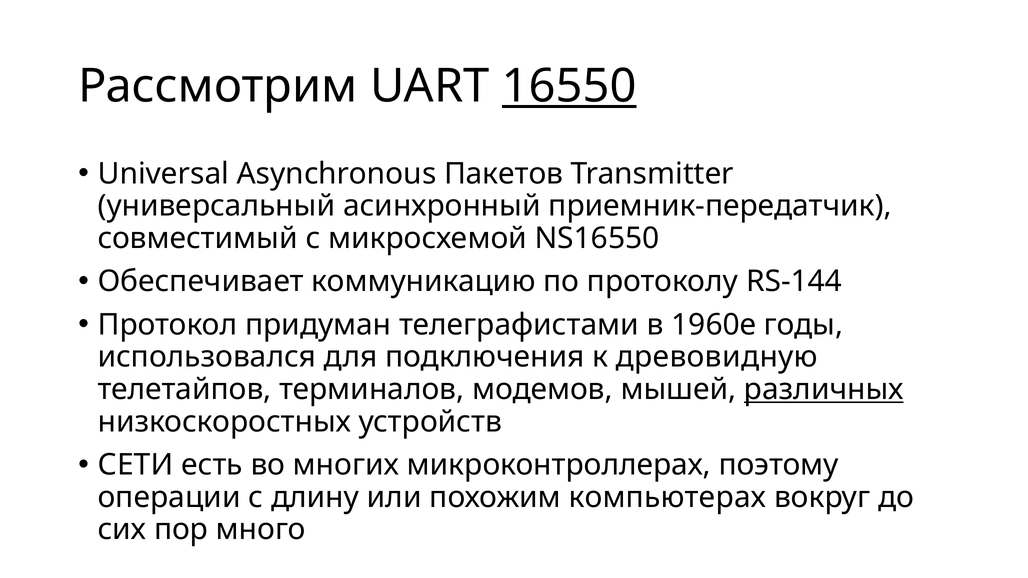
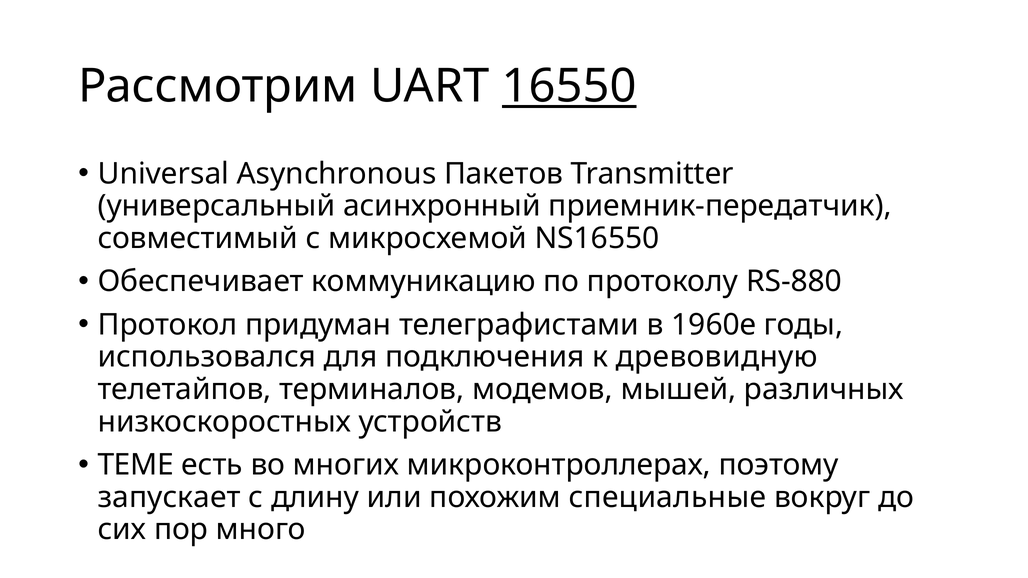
RS-144: RS-144 -> RS-880 (794, 282)
различных underline: present -> none (824, 390)
СЕТИ: СЕТИ -> ТЕМЕ (136, 465)
операции: операции -> запускает (169, 497)
компьютерах: компьютерах -> специальные (667, 497)
